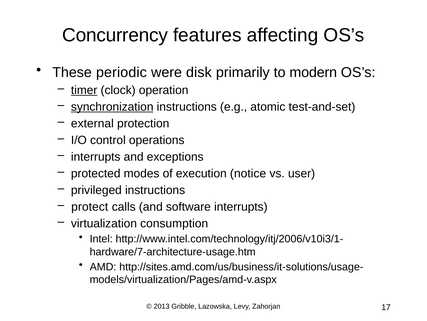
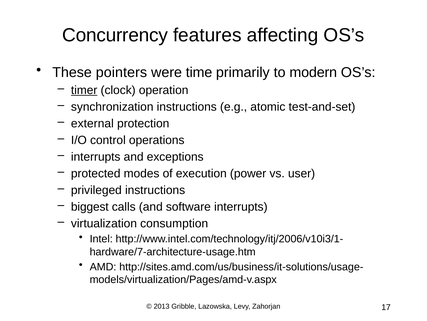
periodic: periodic -> pointers (121, 72)
disk: disk -> time (199, 72)
synchronization underline: present -> none (112, 107)
notice: notice -> power (248, 173)
protect: protect -> biggest (90, 206)
